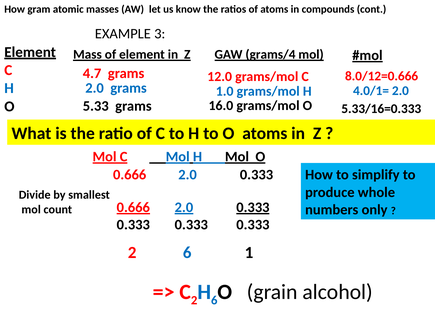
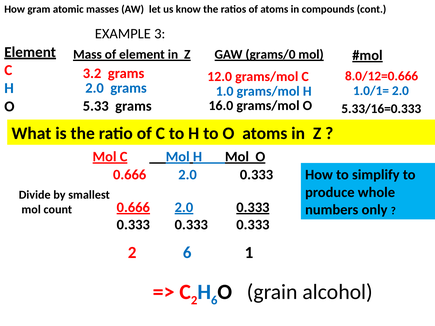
grams/4: grams/4 -> grams/0 (270, 55)
4.7: 4.7 -> 3.2 (92, 73)
4.0/1=: 4.0/1= -> 1.0/1= (371, 91)
